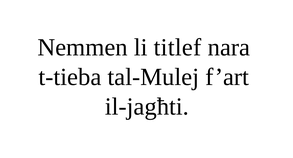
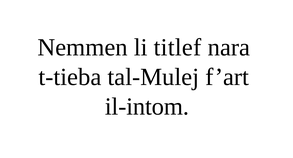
il-jagħti: il-jagħti -> il-intom (147, 106)
